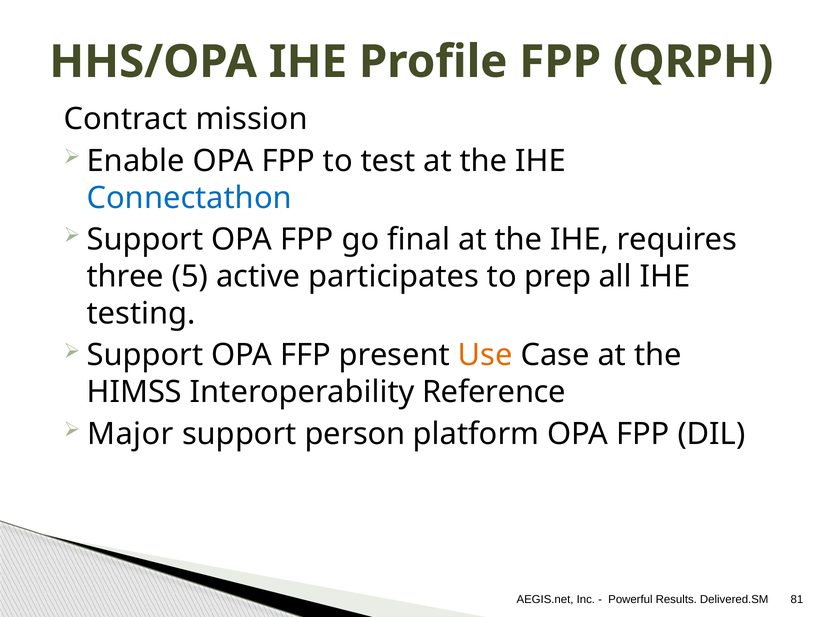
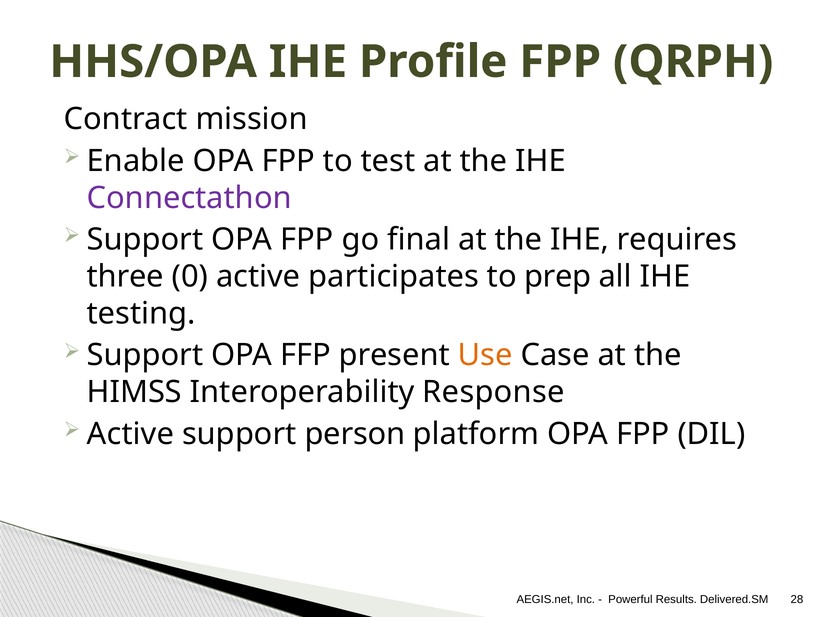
Connectathon colour: blue -> purple (189, 198)
5: 5 -> 0 (190, 277)
Reference: Reference -> Response (494, 392)
Major: Major -> Active (130, 434)
81: 81 -> 28 (797, 600)
